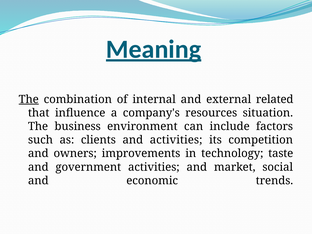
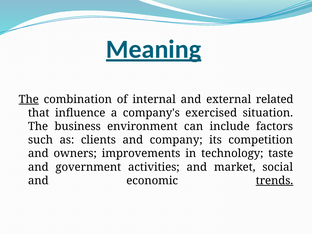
resources: resources -> exercised (211, 113)
and activities: activities -> company (176, 140)
trends underline: none -> present (274, 181)
